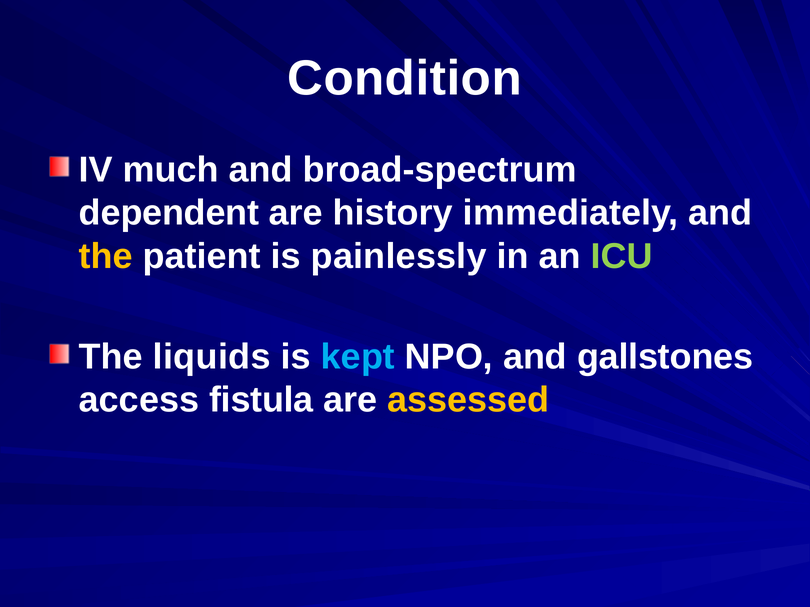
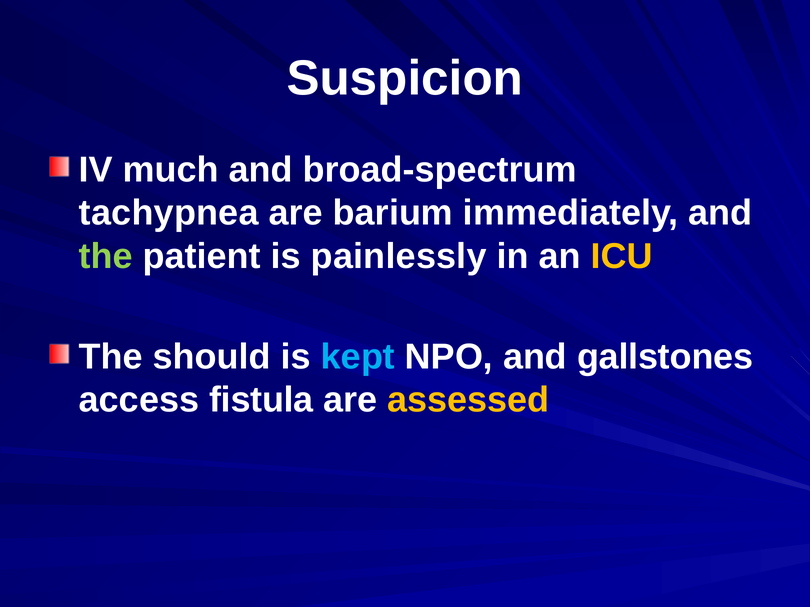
Condition: Condition -> Suspicion (405, 79)
dependent: dependent -> tachypnea (169, 213)
history: history -> barium (393, 213)
the colour: yellow -> light green (106, 256)
ICU colour: light green -> yellow (622, 256)
liquids: liquids -> should (212, 357)
